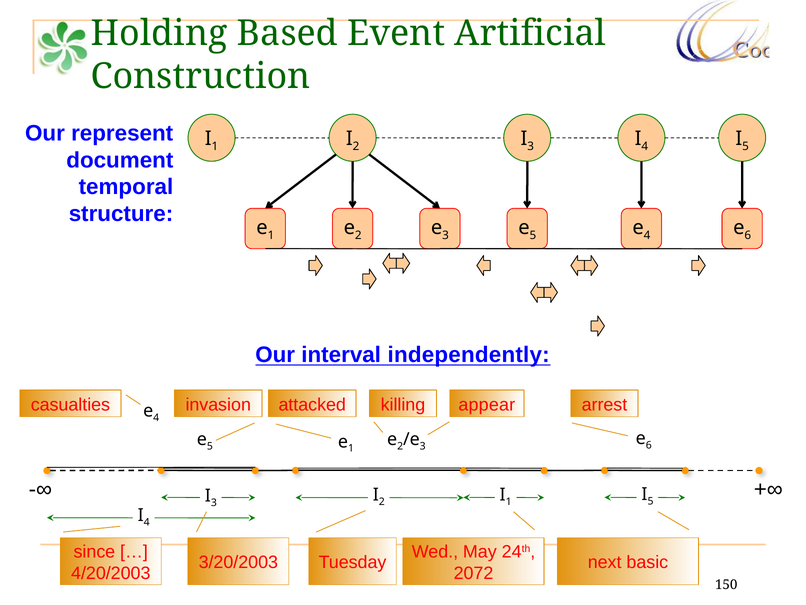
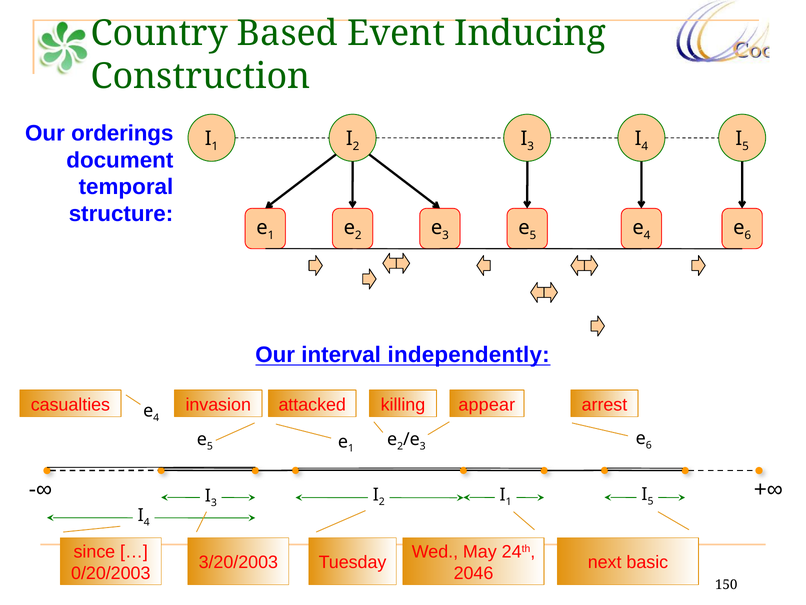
Holding: Holding -> Country (159, 33)
Artificial: Artificial -> Inducing (530, 33)
represent: represent -> orderings (122, 133)
4/20/2003: 4/20/2003 -> 0/20/2003 (111, 573)
2072: 2072 -> 2046 (474, 573)
